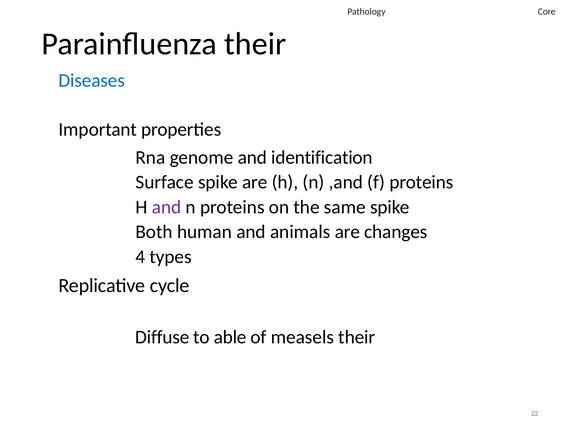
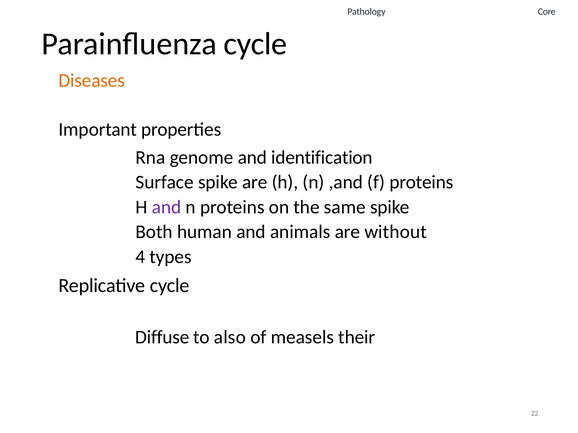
Parainfluenza their: their -> cycle (255, 44)
Diseases colour: blue -> orange (92, 81)
changes: changes -> without (396, 232)
able: able -> also (230, 338)
